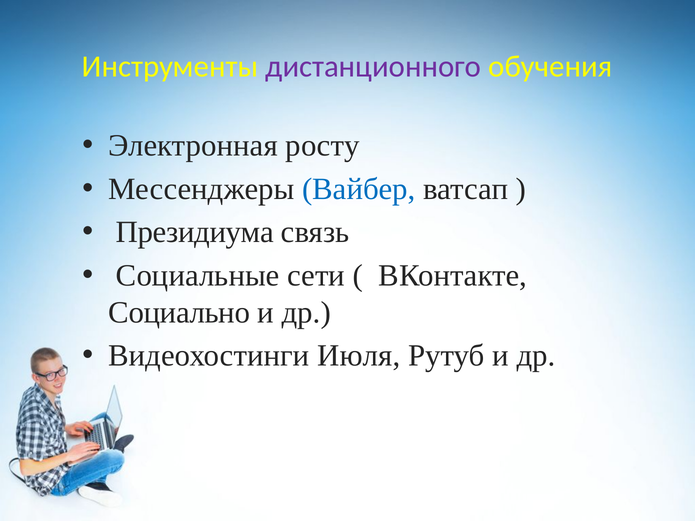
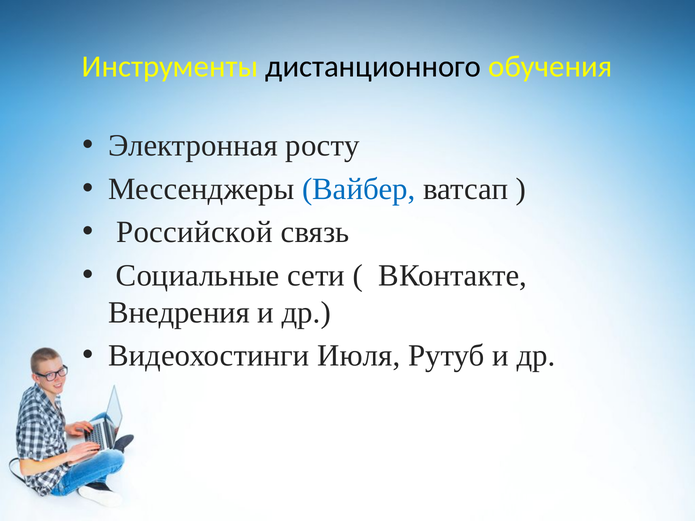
дистанционного colour: purple -> black (373, 66)
Президиума: Президиума -> Российской (194, 232)
Социально: Социально -> Внедрения (179, 313)
